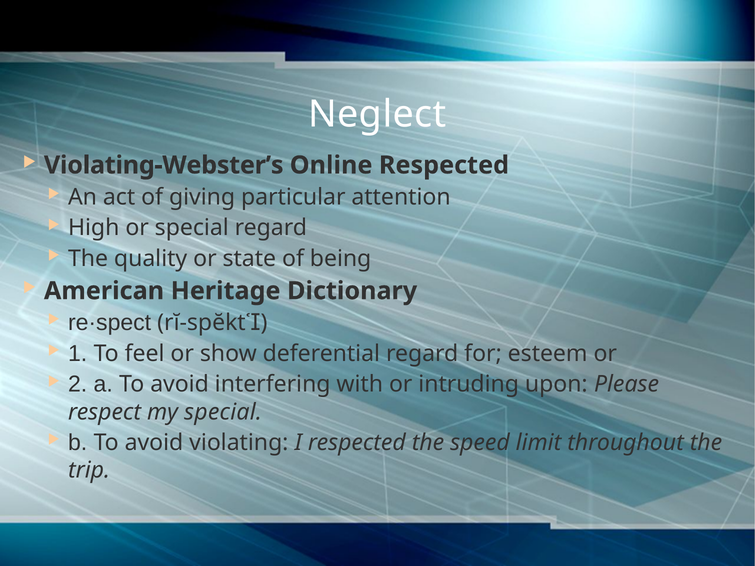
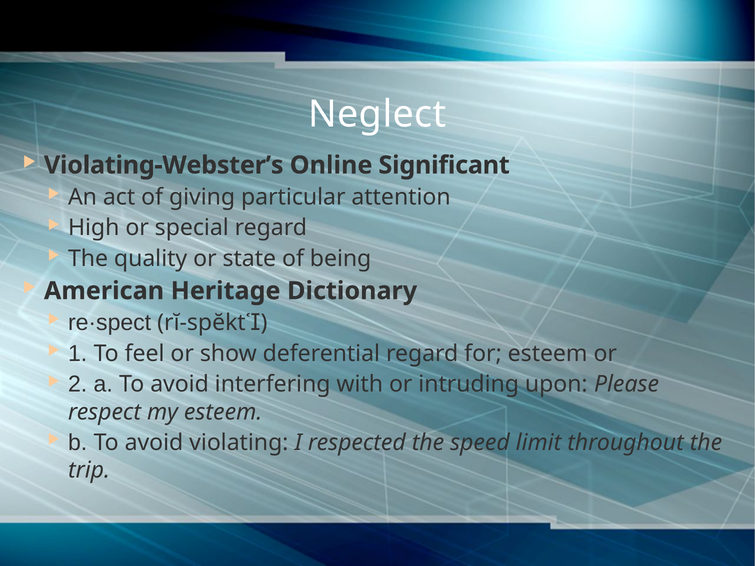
Online Respected: Respected -> Significant (444, 165)
my special: special -> esteem (223, 412)
